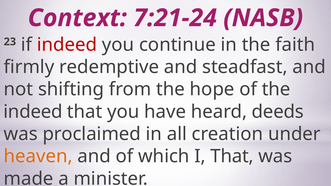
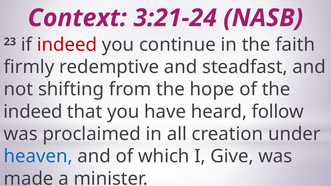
7:21-24: 7:21-24 -> 3:21-24 (175, 18)
deeds: deeds -> follow (278, 112)
heaven colour: orange -> blue (38, 156)
I That: That -> Give (232, 156)
